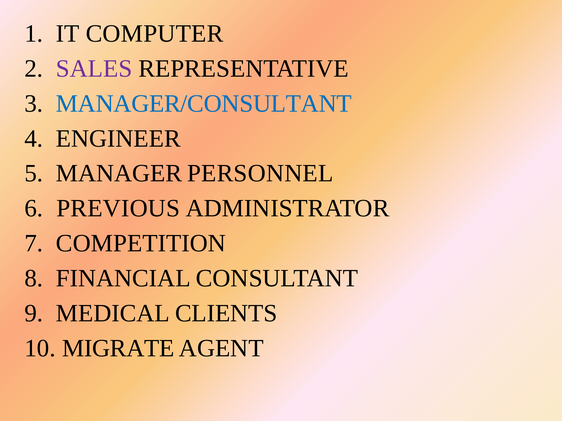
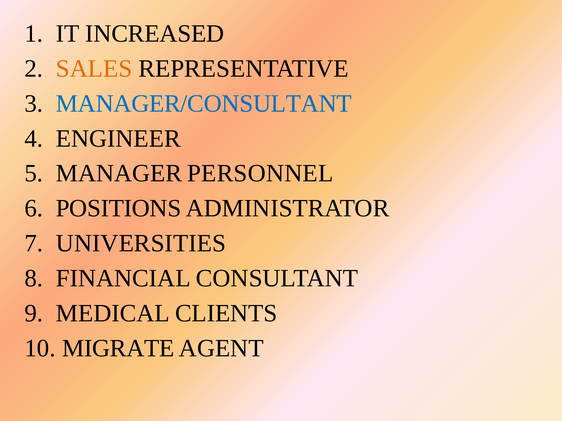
COMPUTER: COMPUTER -> INCREASED (155, 34)
SALES colour: purple -> orange (94, 69)
PREVIOUS: PREVIOUS -> POSITIONS (119, 209)
COMPETITION: COMPETITION -> UNIVERSITIES (141, 244)
